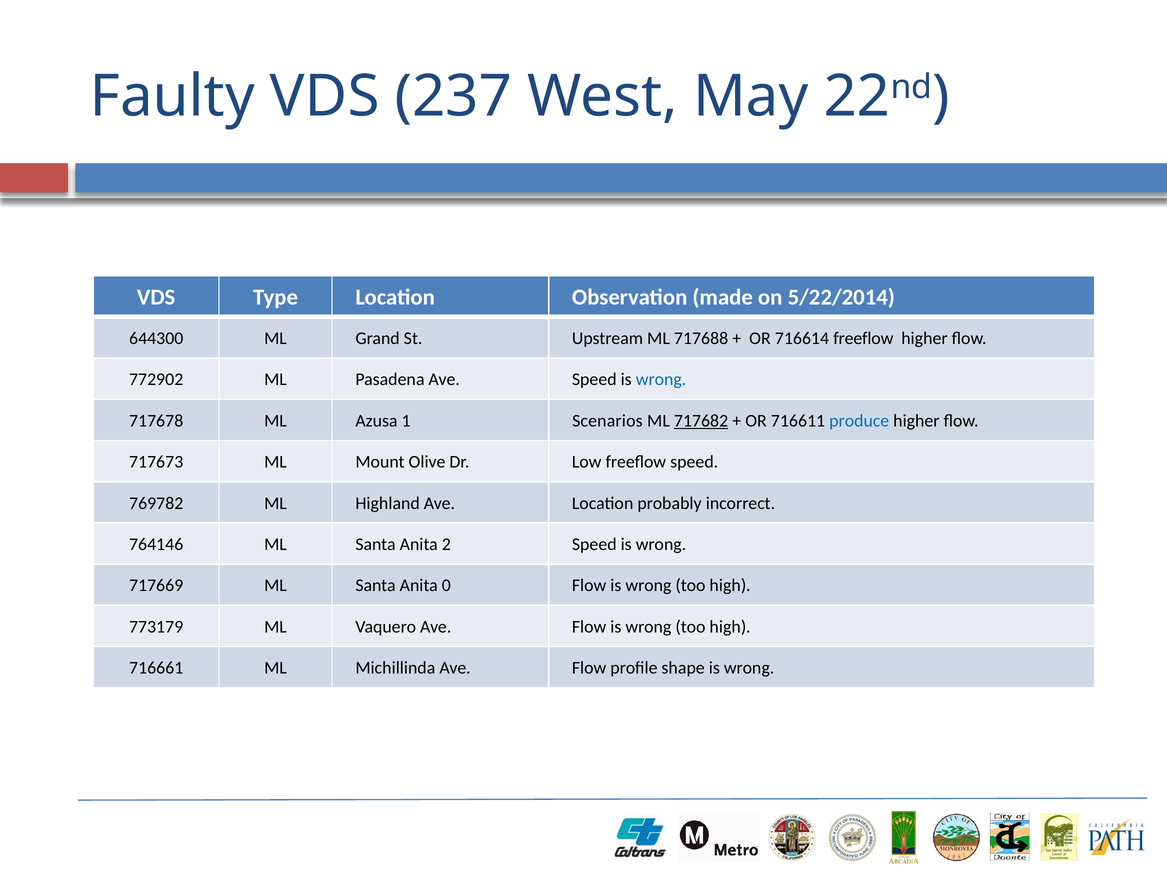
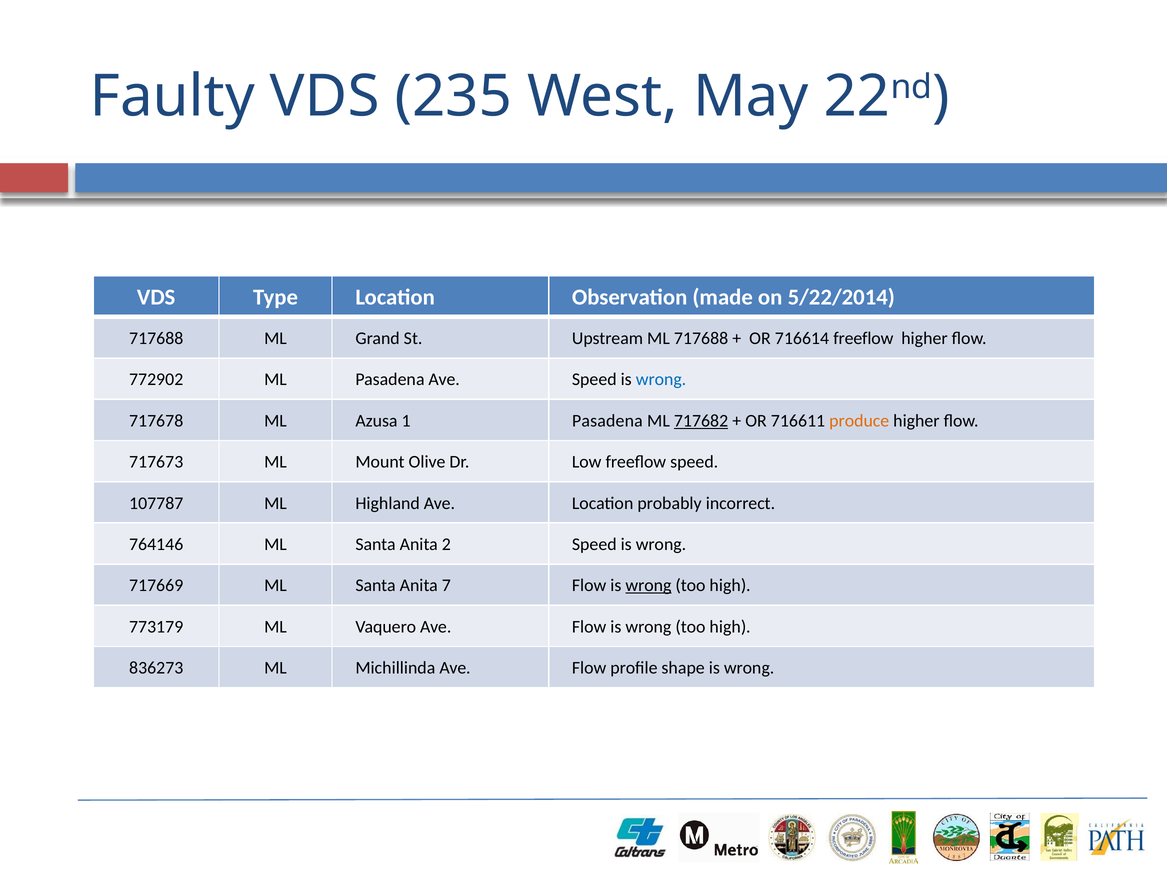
237: 237 -> 235 (453, 96)
644300: 644300 -> 717688 (156, 338)
1 Scenarios: Scenarios -> Pasadena (607, 421)
produce colour: blue -> orange (859, 421)
769782: 769782 -> 107787 (156, 503)
0: 0 -> 7 (446, 586)
wrong underline: none -> present (648, 586)
716661: 716661 -> 836273 (156, 668)
